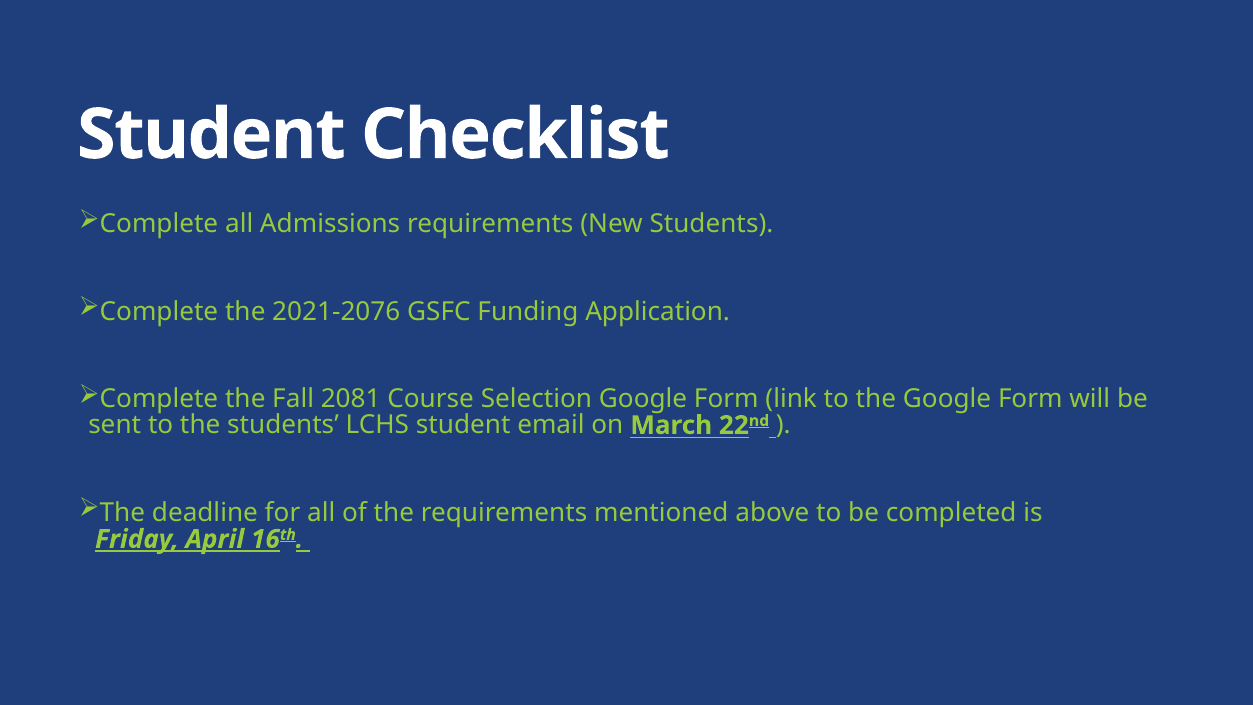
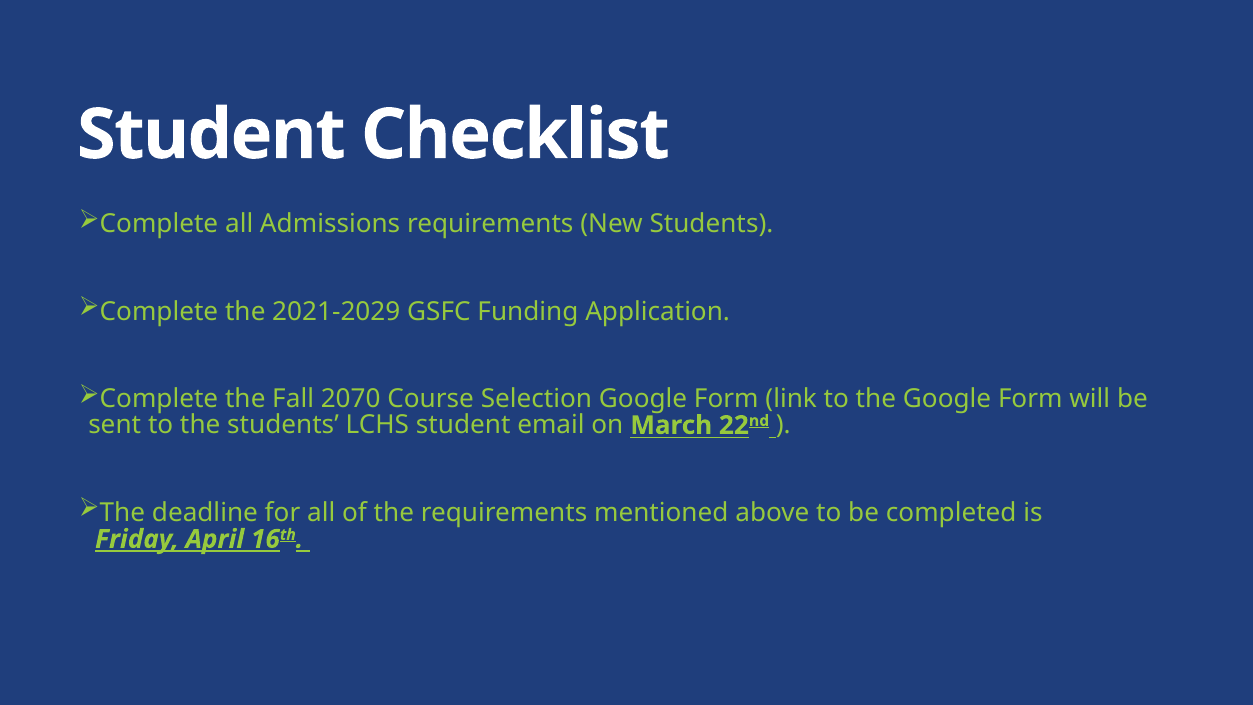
2021-2076: 2021-2076 -> 2021-2029 (336, 311)
2081: 2081 -> 2070 (351, 399)
